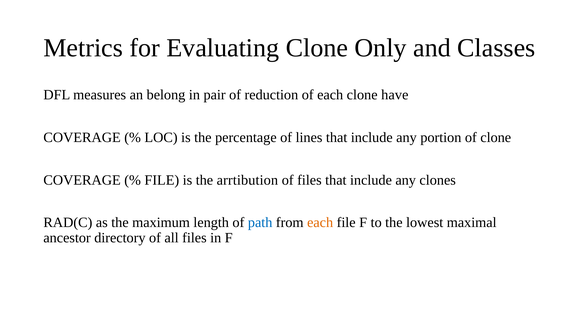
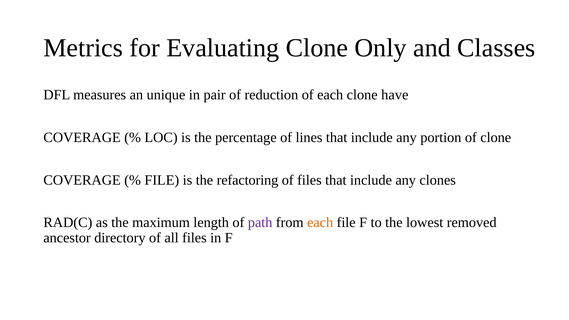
belong: belong -> unique (166, 95)
arrtibution: arrtibution -> refactoring (247, 180)
path colour: blue -> purple (260, 223)
maximal: maximal -> removed (472, 223)
